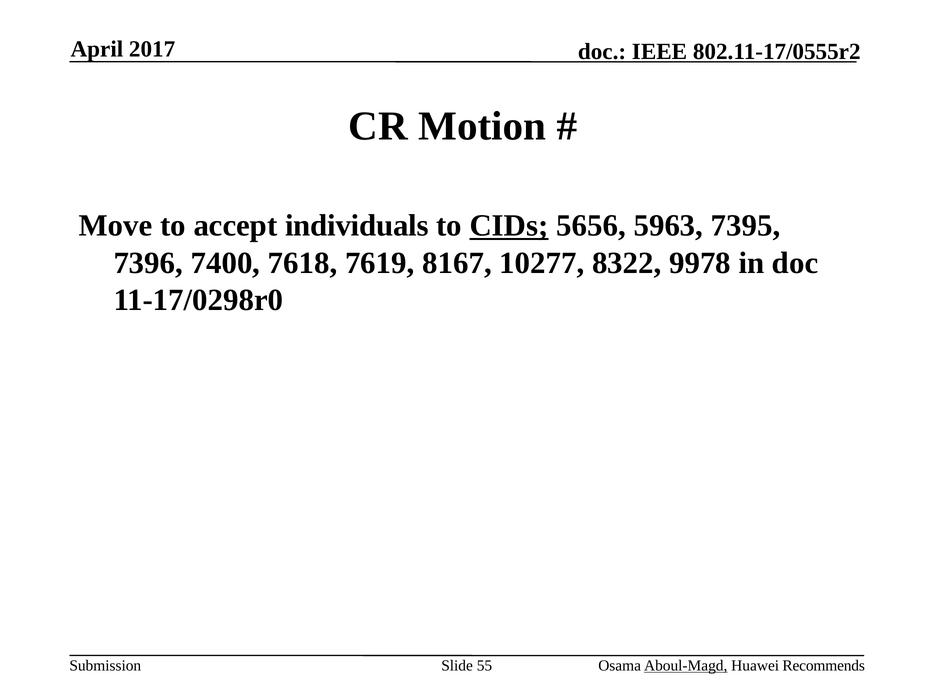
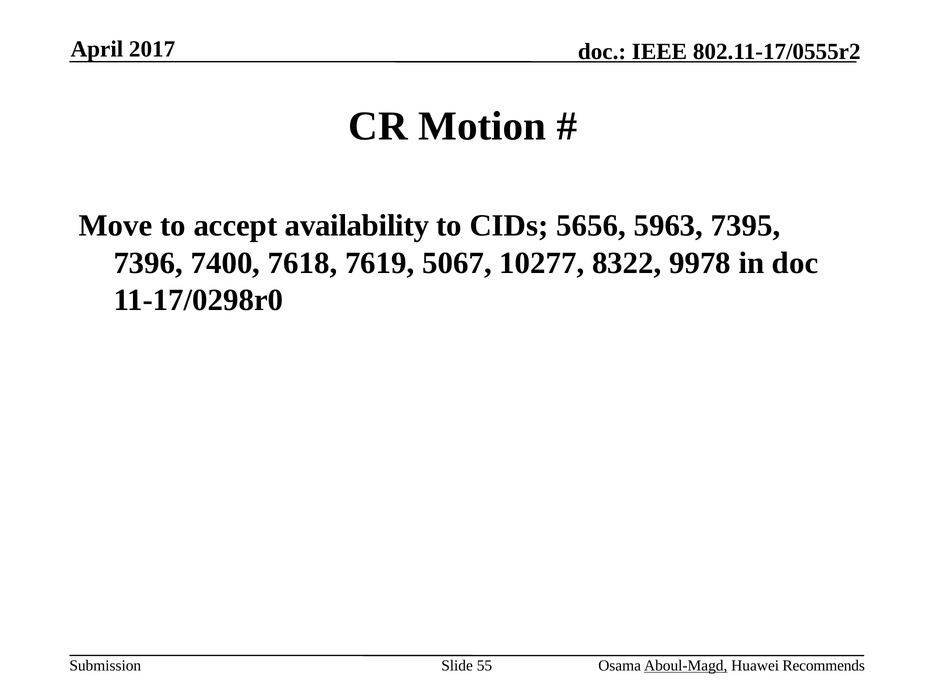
individuals: individuals -> availability (357, 226)
CIDs underline: present -> none (509, 226)
8167: 8167 -> 5067 (457, 263)
